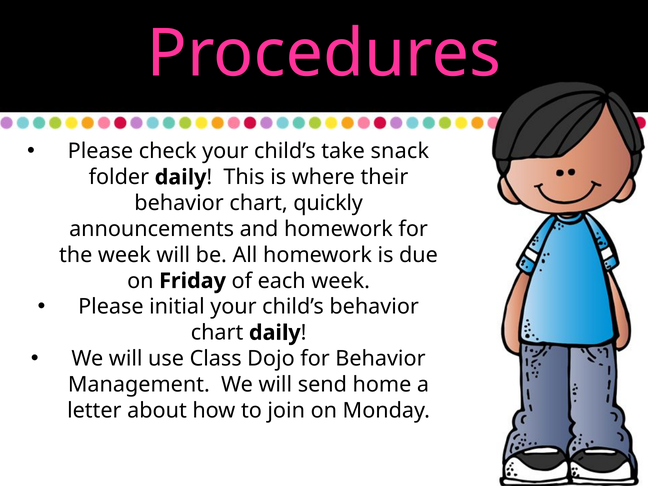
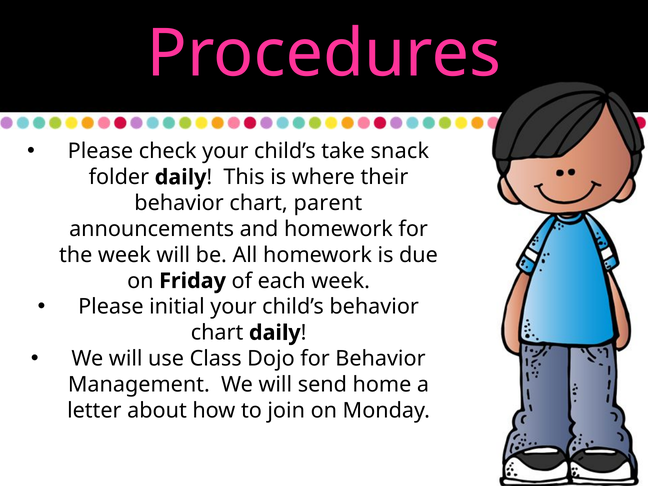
quickly: quickly -> parent (328, 203)
